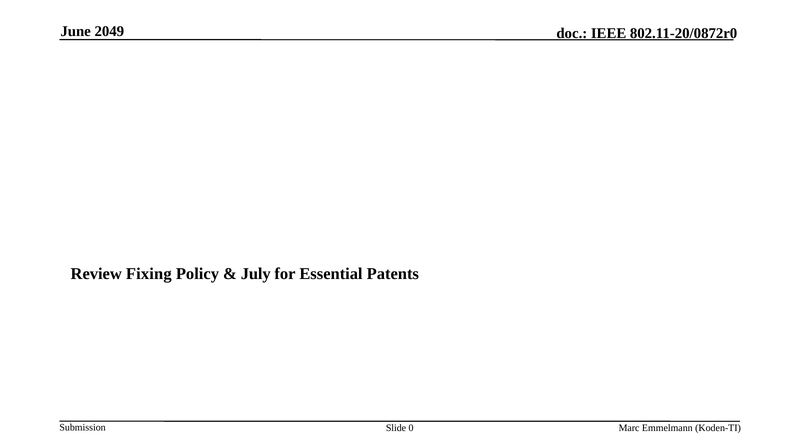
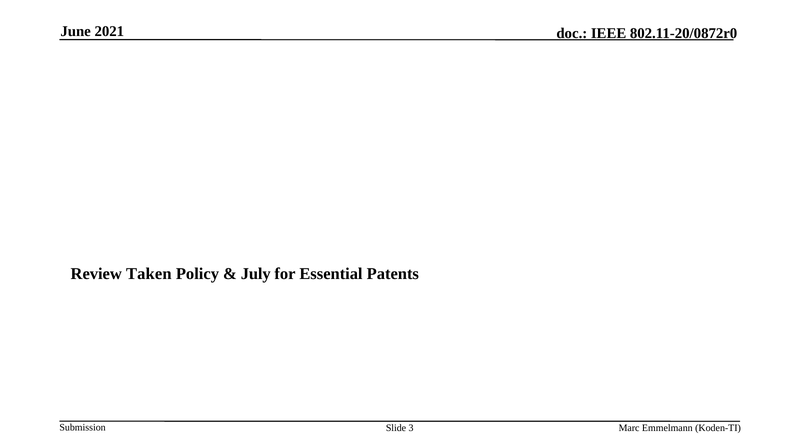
2049: 2049 -> 2021 (109, 32)
Fixing: Fixing -> Taken (149, 274)
0: 0 -> 3 (411, 428)
